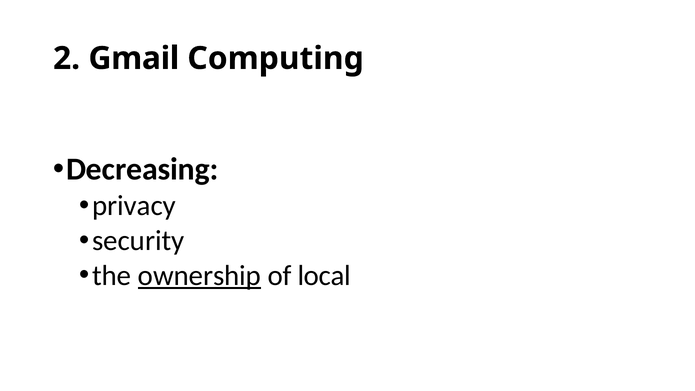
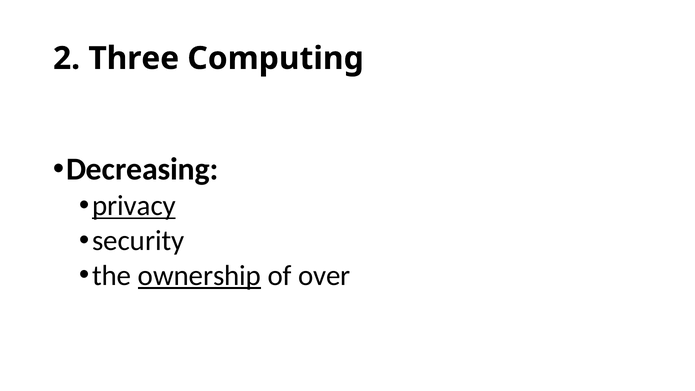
Gmail: Gmail -> Three (134, 58)
privacy underline: none -> present (134, 206)
local: local -> over (324, 275)
